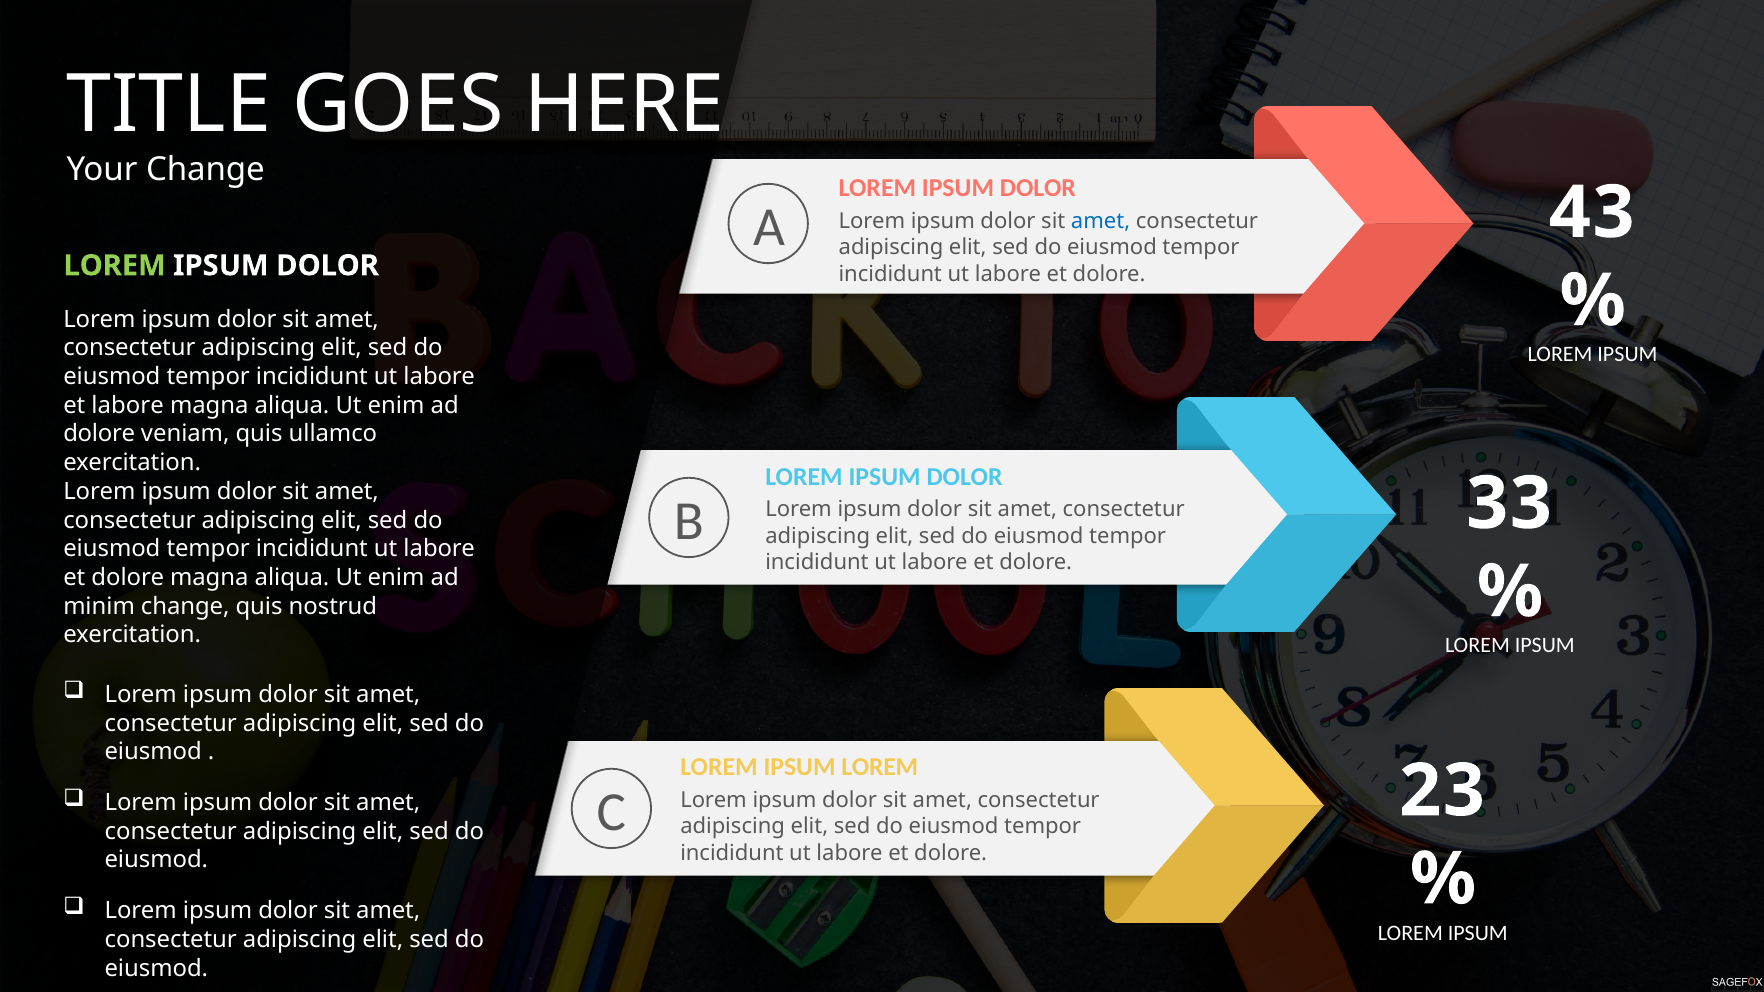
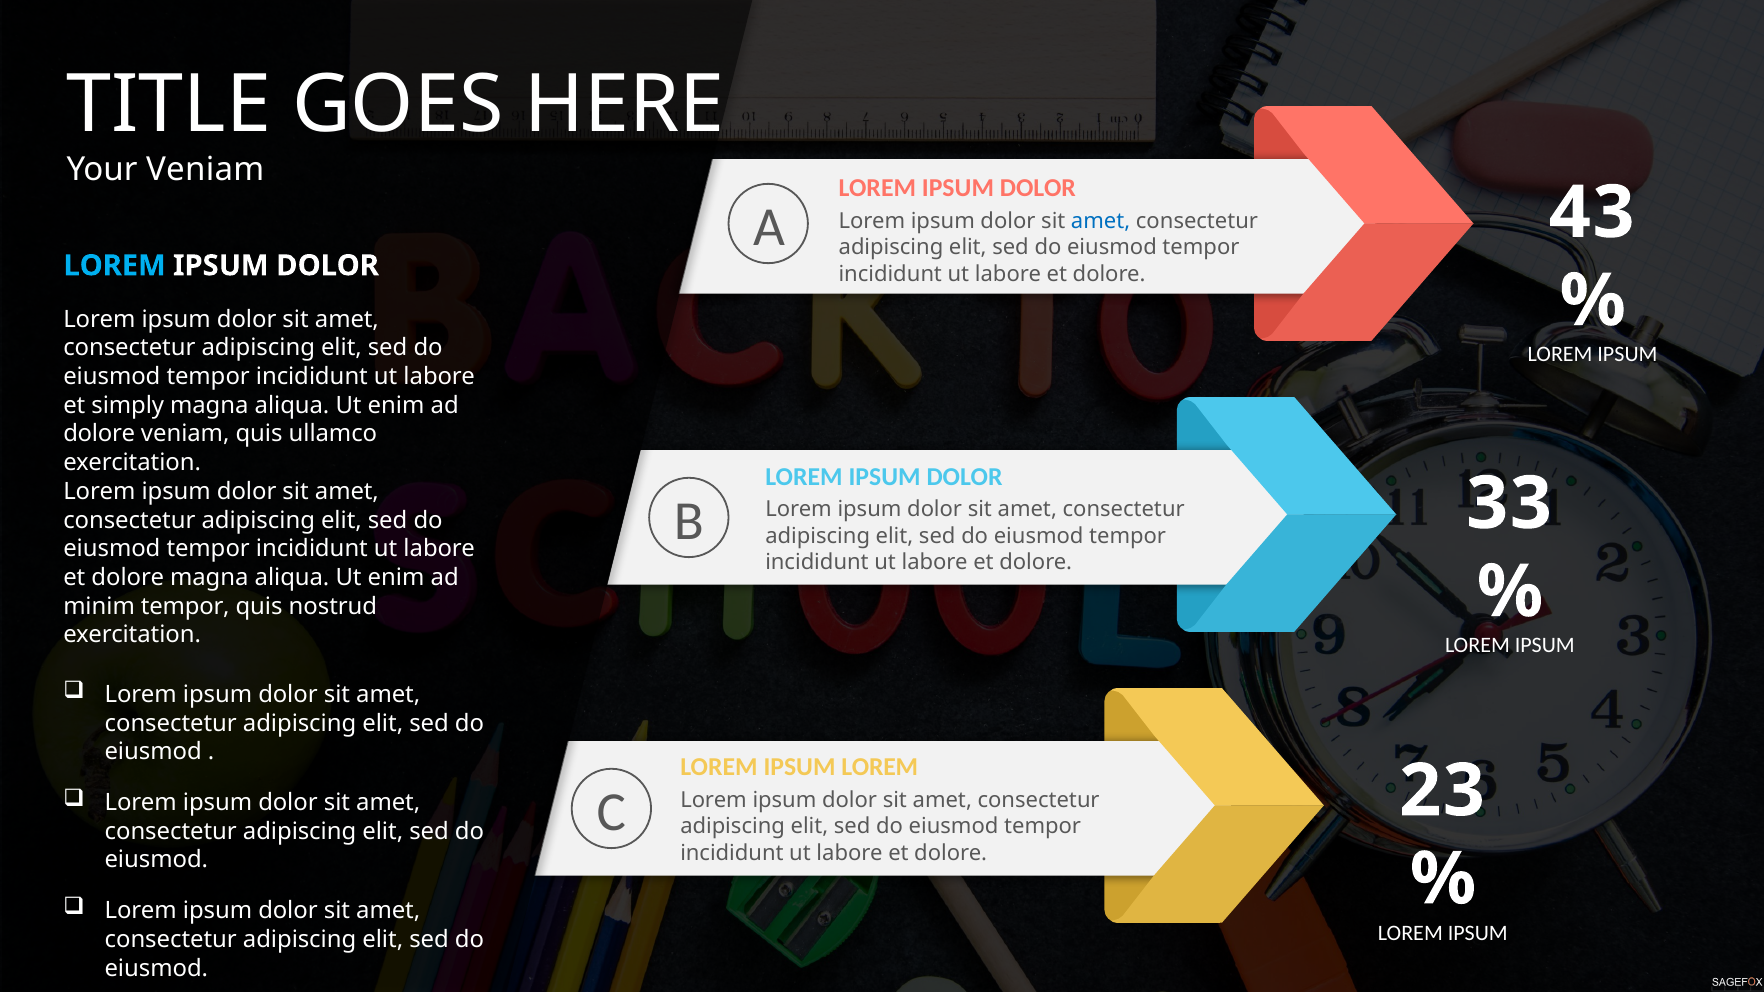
Your Change: Change -> Veniam (205, 170)
LOREM colour: light green -> light blue (115, 266)
et labore: labore -> simply (128, 405)
minim change: change -> tempor (185, 606)
